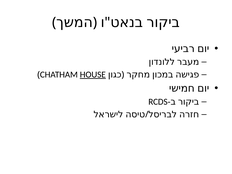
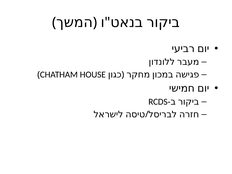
HOUSE underline: present -> none (93, 75)
